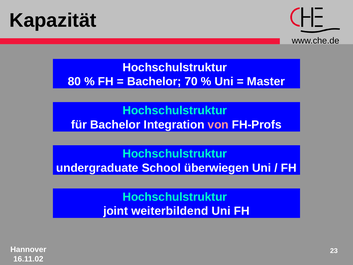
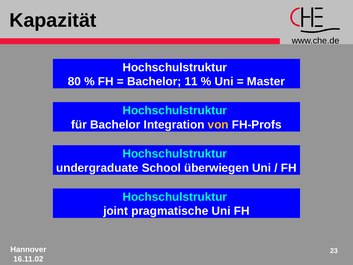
70: 70 -> 11 (191, 81)
von colour: pink -> yellow (218, 125)
weiterbildend: weiterbildend -> pragmatische (170, 211)
